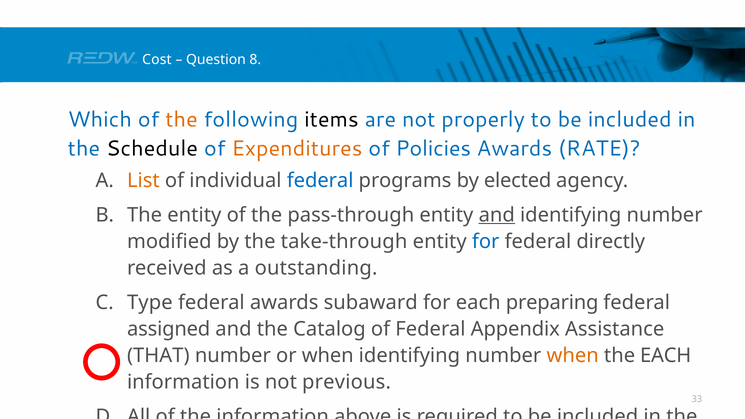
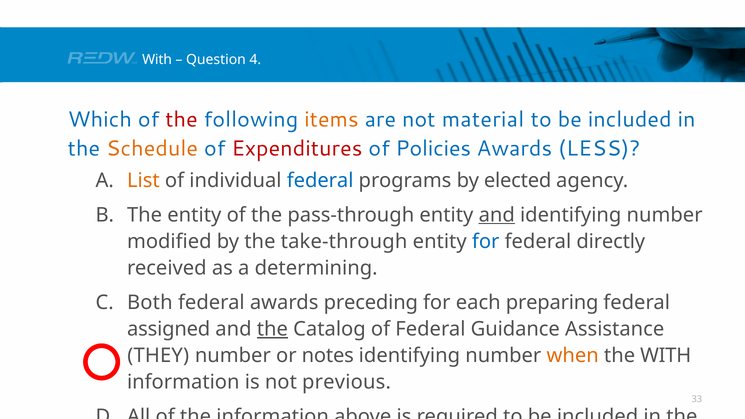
Cost: Cost -> With (157, 59)
8: 8 -> 4 (255, 59)
the colour: orange -> red (182, 120)
items colour: black -> orange (331, 120)
properly: properly -> material (483, 120)
Schedule colour: black -> orange (152, 148)
Expenditures colour: orange -> red (297, 148)
RATE: RATE -> LESS (599, 148)
outstanding: outstanding -> determining (316, 268)
Type: Type -> Both (150, 303)
subaward: subaward -> preceding (371, 303)
the underline: none -> present (272, 329)
Appendix: Appendix -> Guidance (515, 329)
THAT: THAT -> THEY (158, 356)
or when: when -> notes (328, 356)
the EACH: EACH -> WITH (666, 356)
